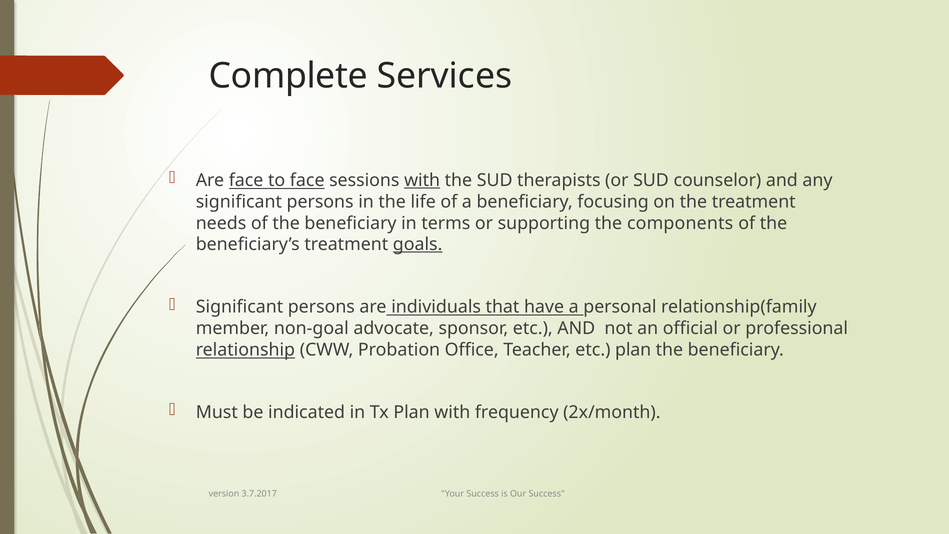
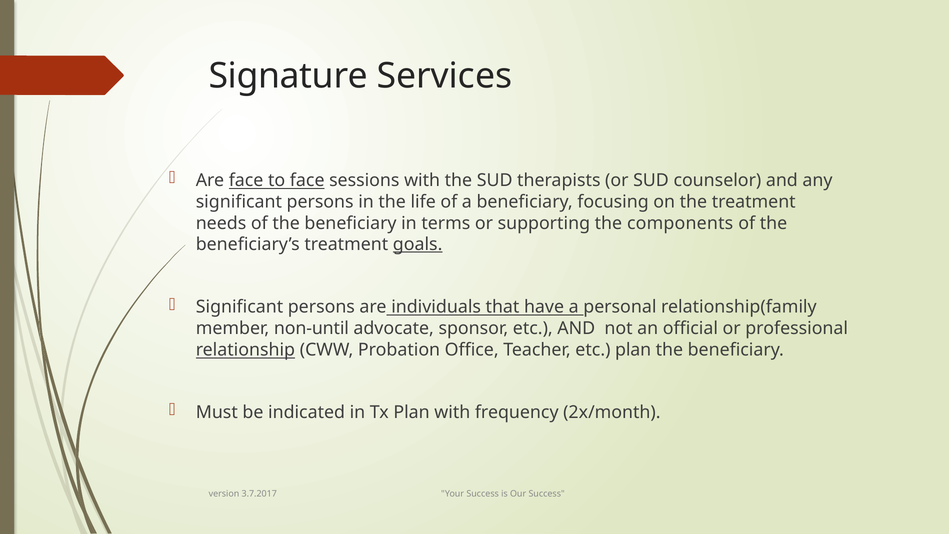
Complete: Complete -> Signature (288, 76)
with underline: present -> none (422, 180)
non-goal: non-goal -> non-until (311, 328)
